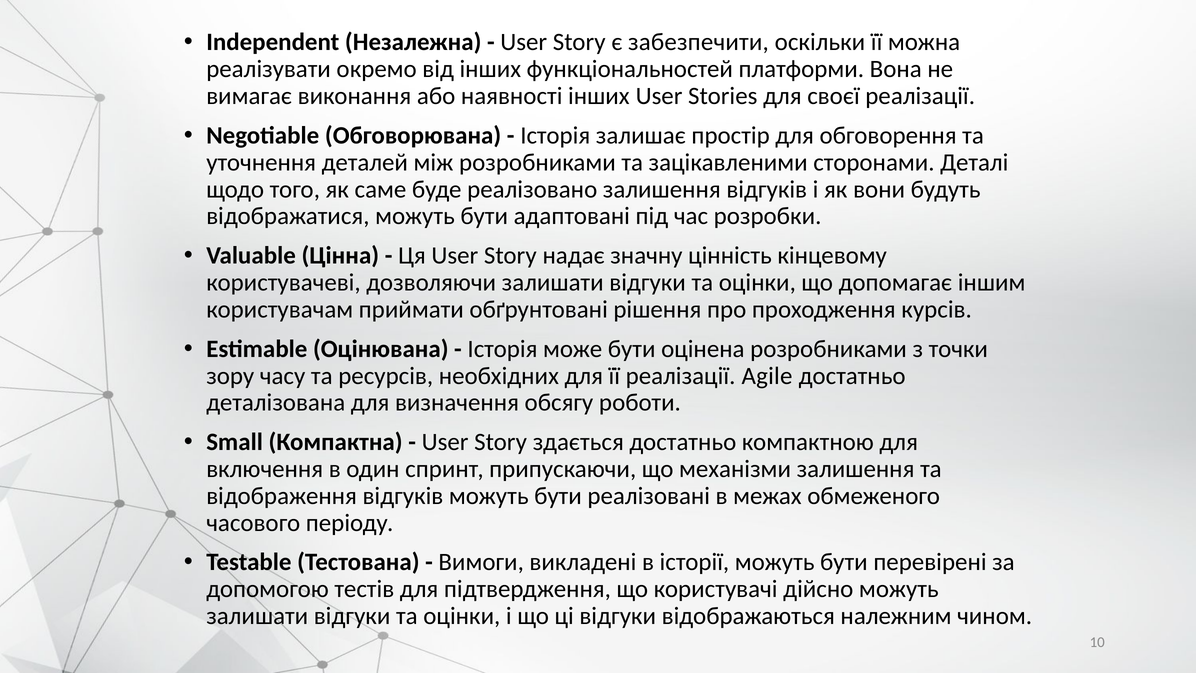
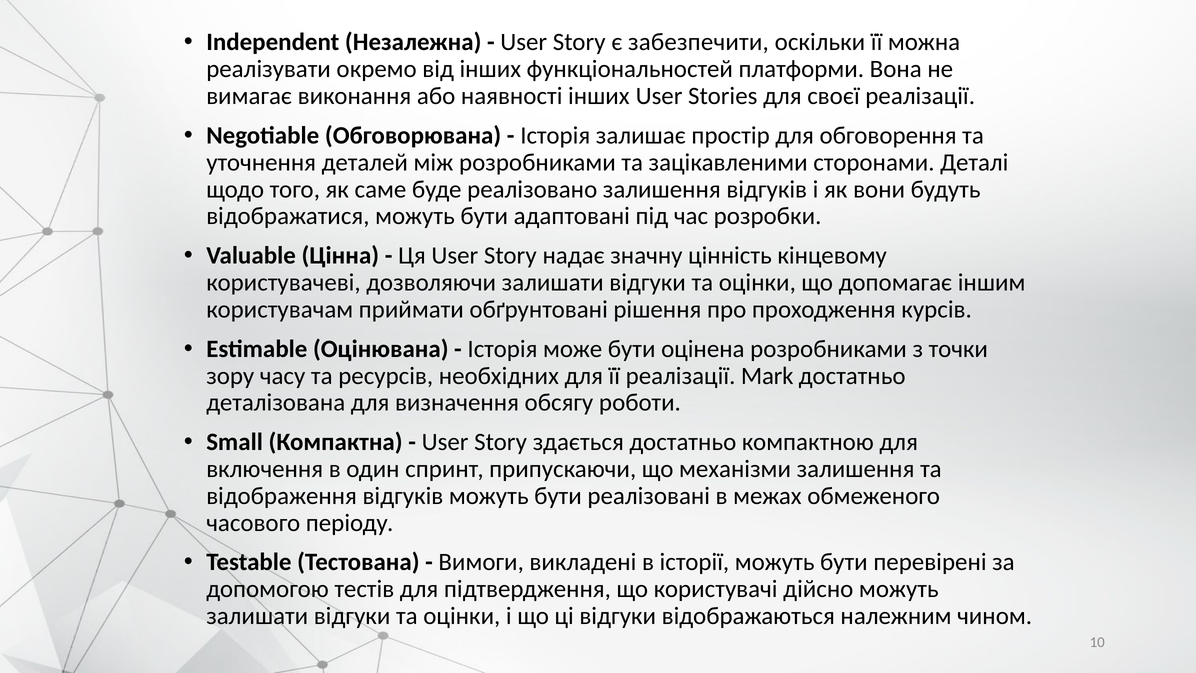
Agile: Agile -> Mark (767, 376)
